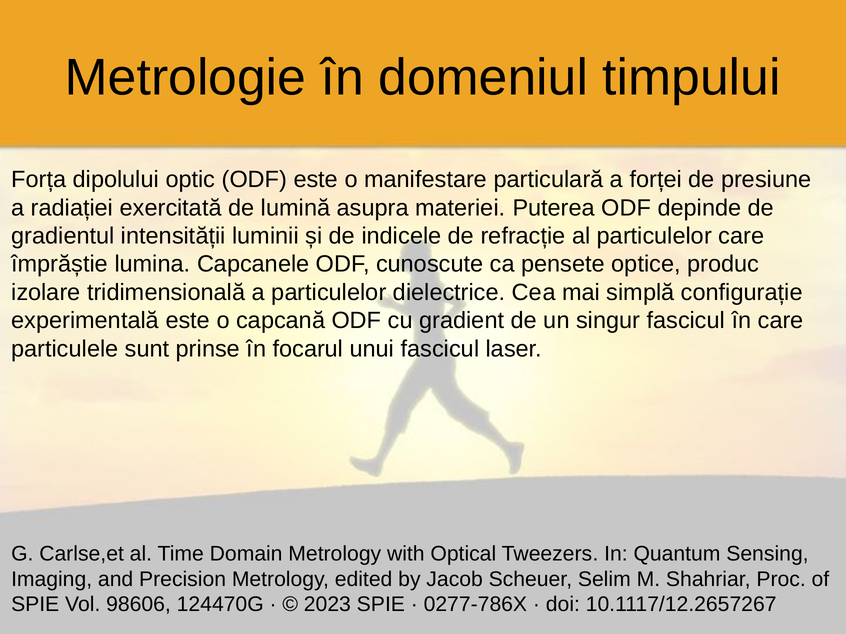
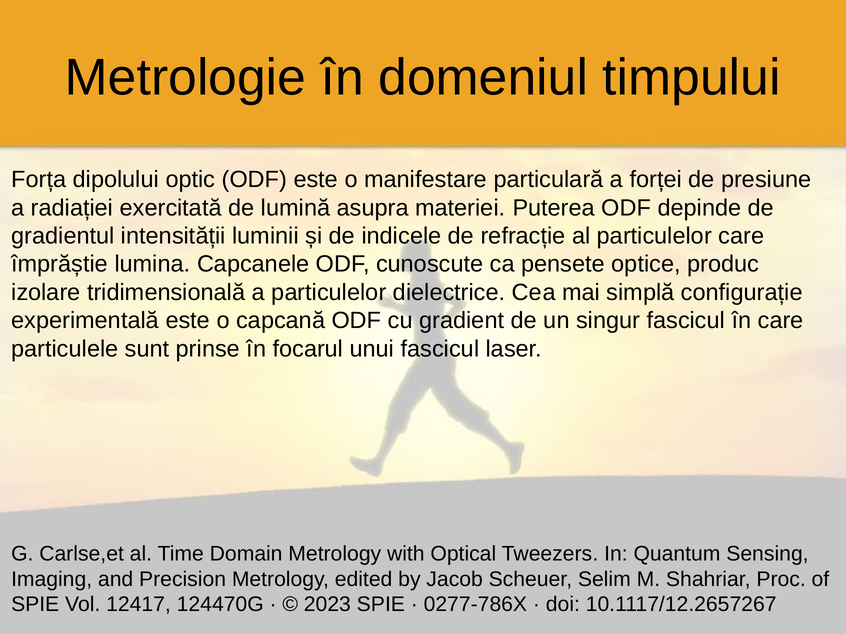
98606: 98606 -> 12417 (139, 605)
